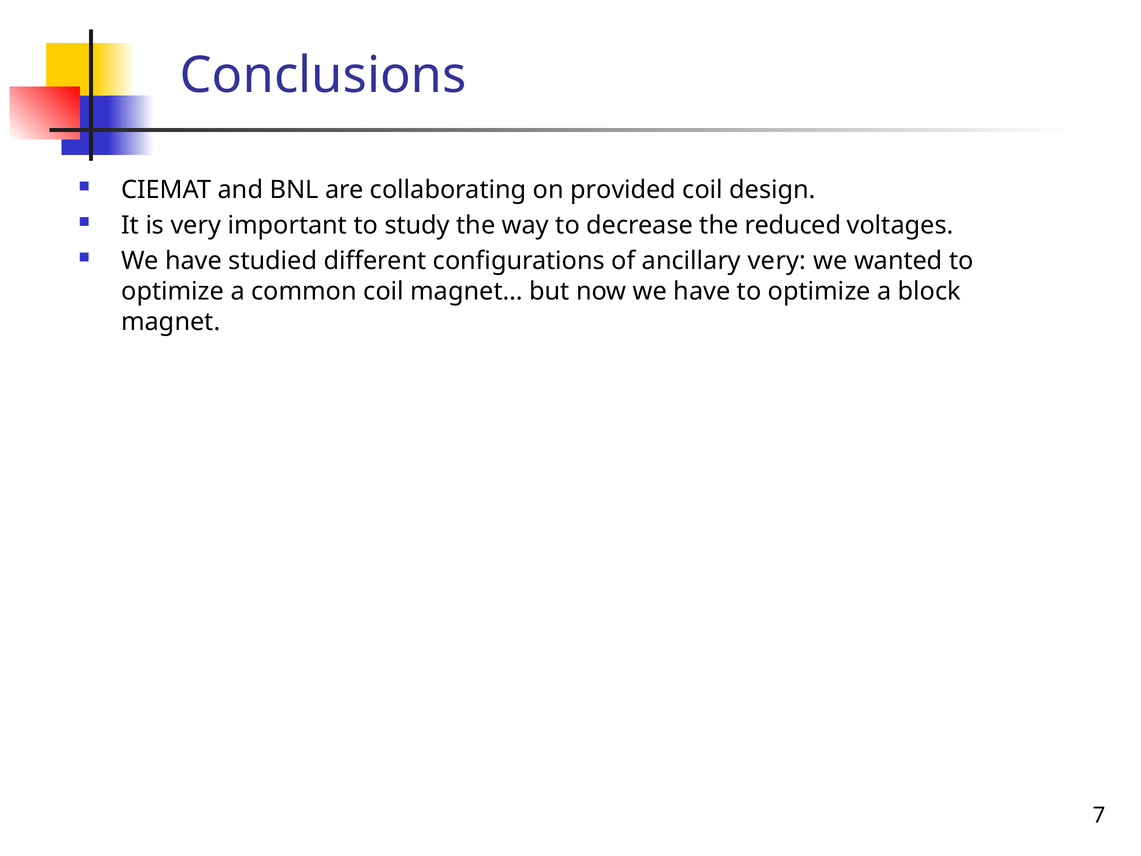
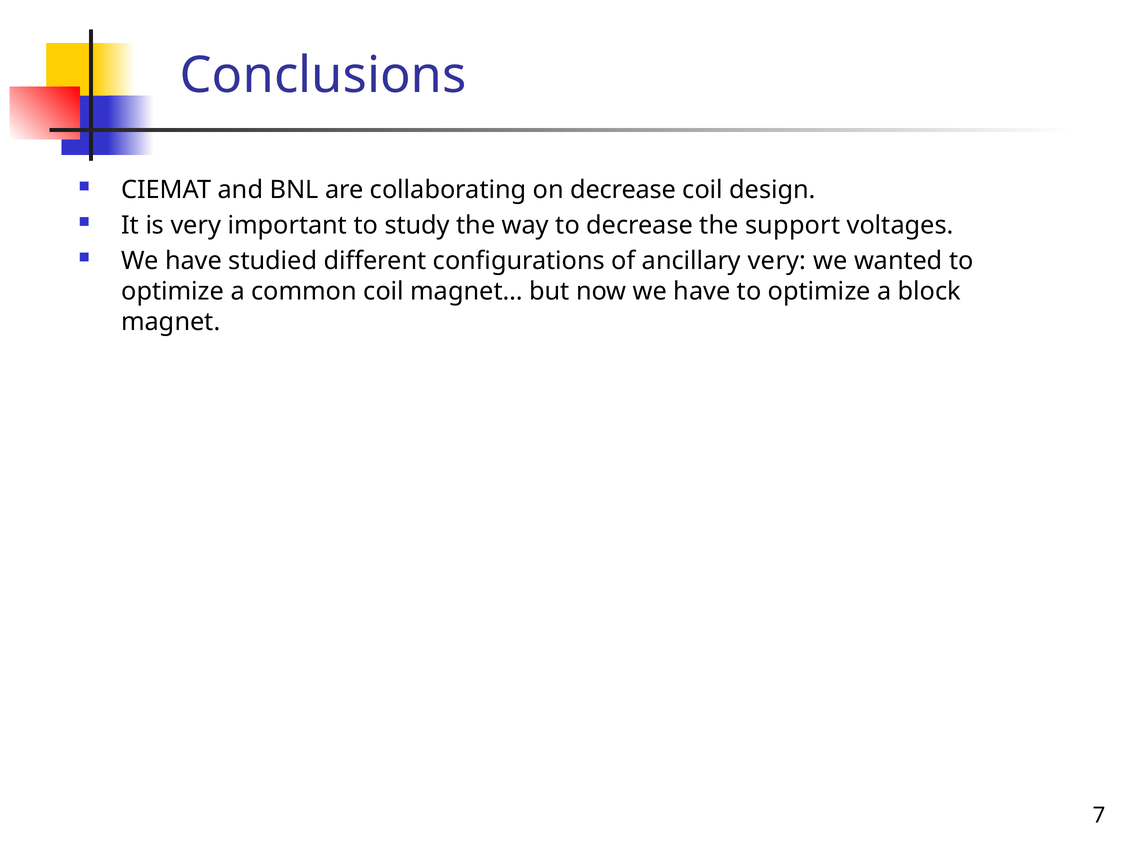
on provided: provided -> decrease (623, 190)
reduced: reduced -> support (793, 225)
